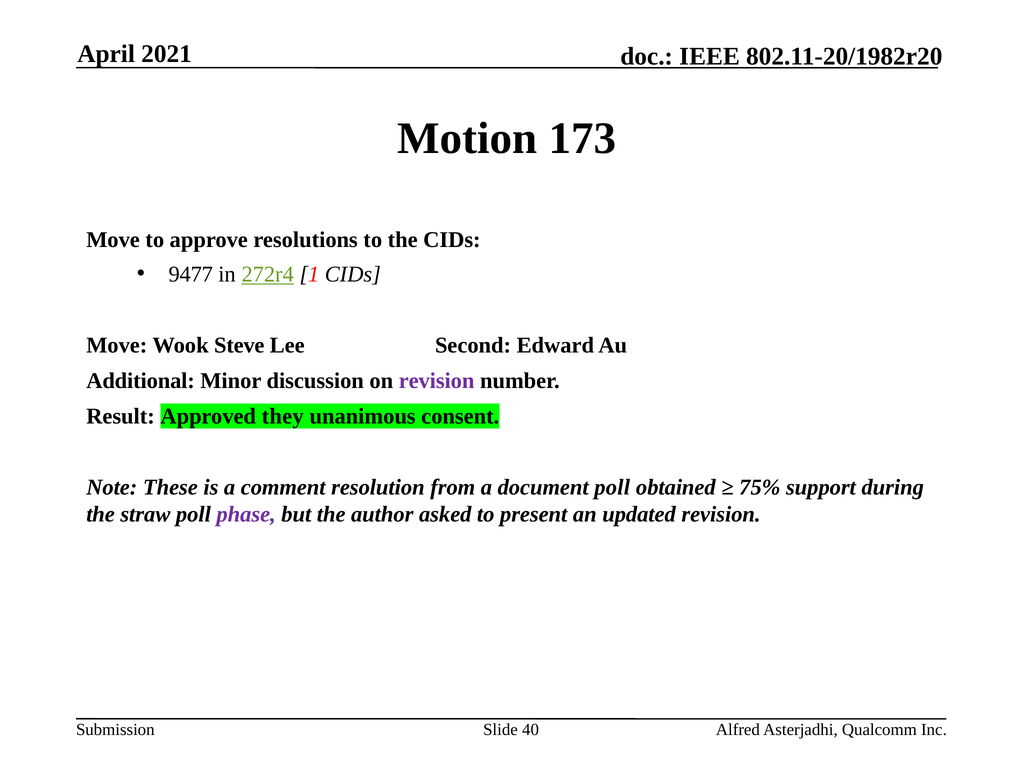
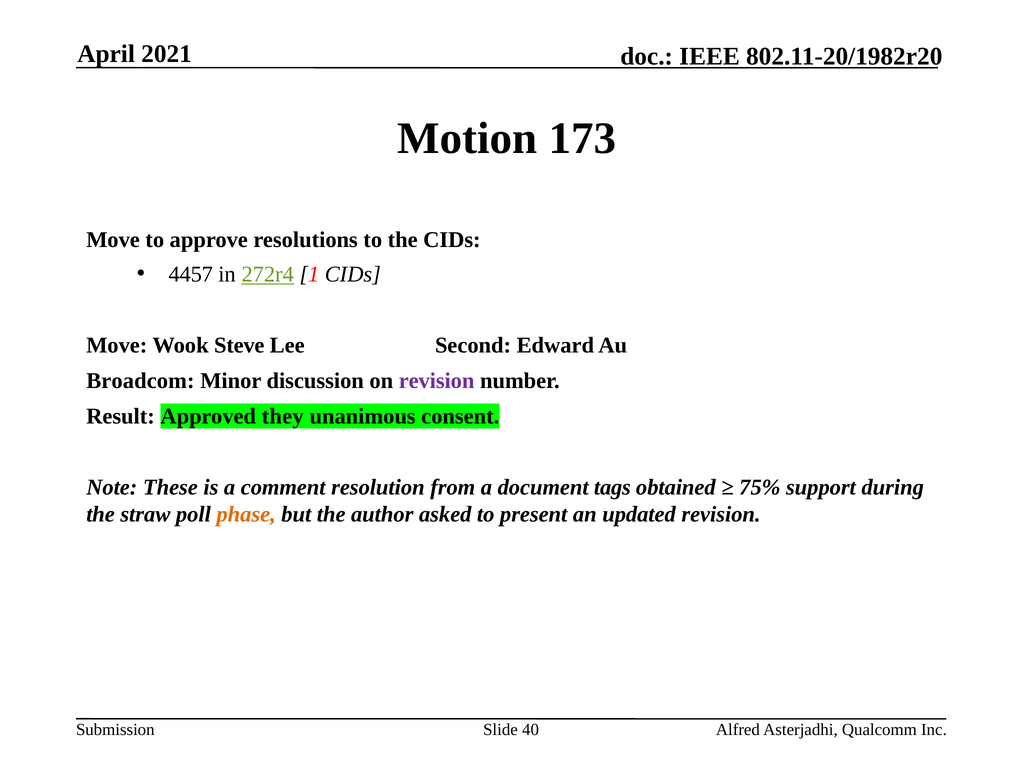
9477: 9477 -> 4457 (191, 274)
Additional: Additional -> Broadcom (140, 380)
document poll: poll -> tags (612, 487)
phase colour: purple -> orange (246, 514)
